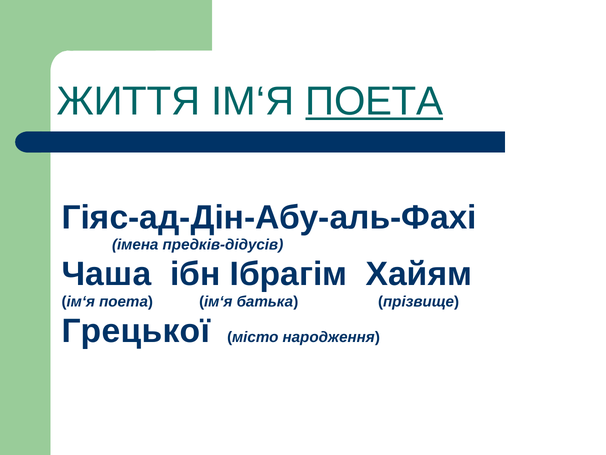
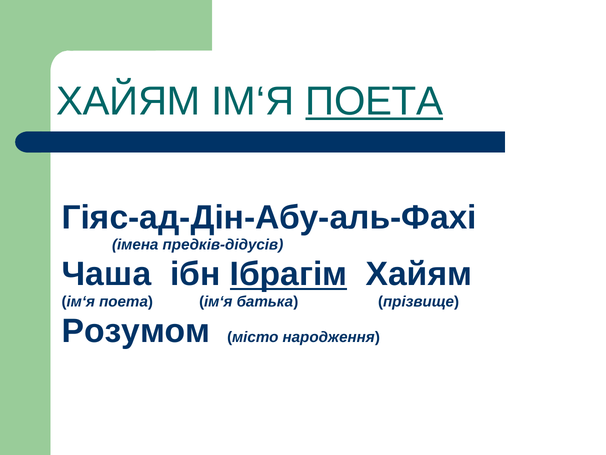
ЖИТТЯ: ЖИТТЯ -> ХАЙЯМ (128, 101)
Ібрагім underline: none -> present (289, 274)
Грецької: Грецької -> Розумом (136, 331)
